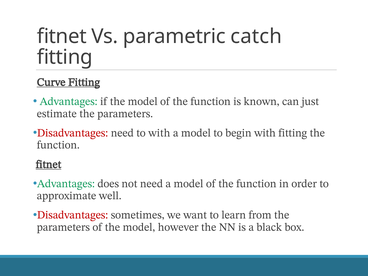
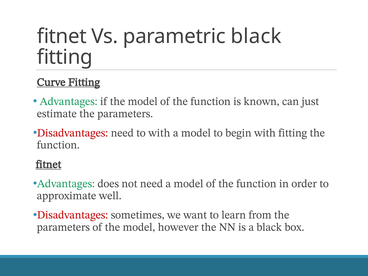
parametric catch: catch -> black (256, 36)
